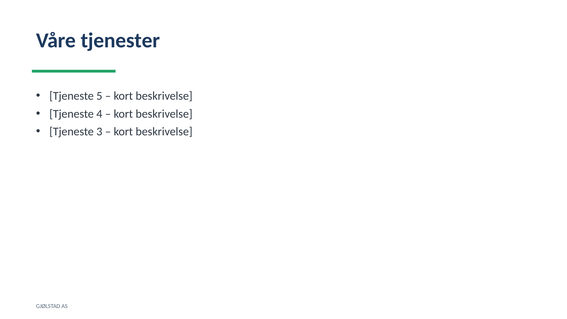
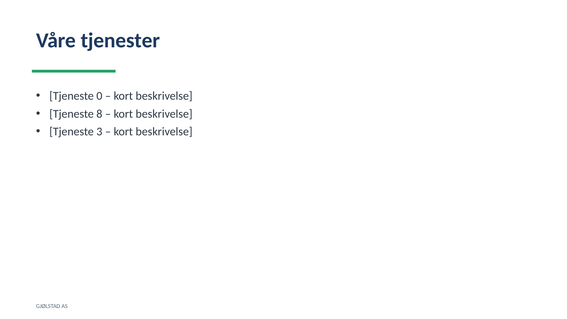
5: 5 -> 0 (99, 96)
4: 4 -> 8 (99, 114)
